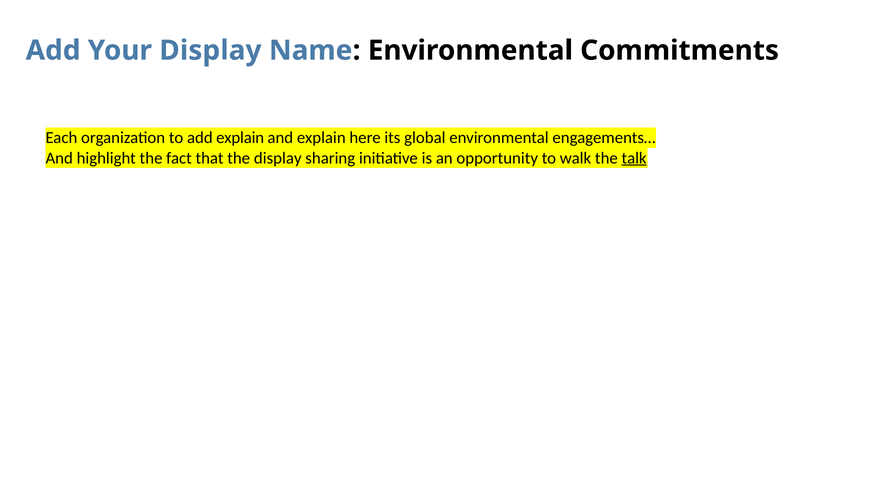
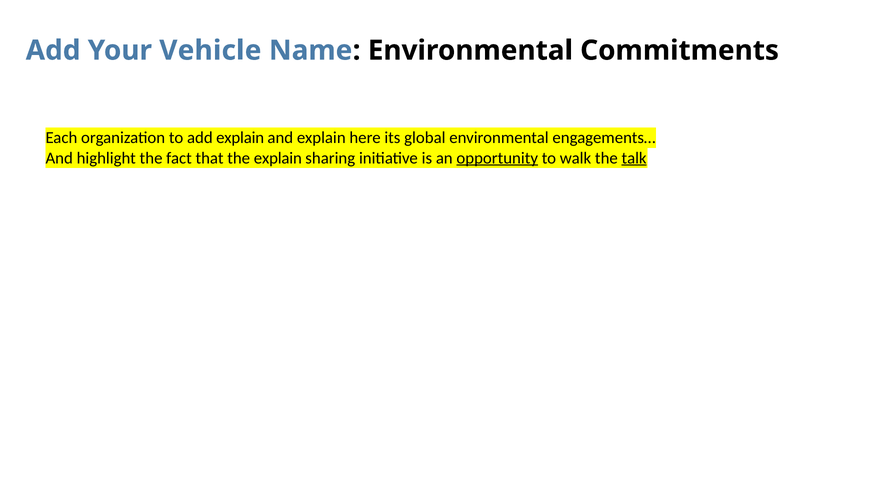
Your Display: Display -> Vehicle (210, 50)
the display: display -> explain (278, 158)
opportunity underline: none -> present (497, 158)
